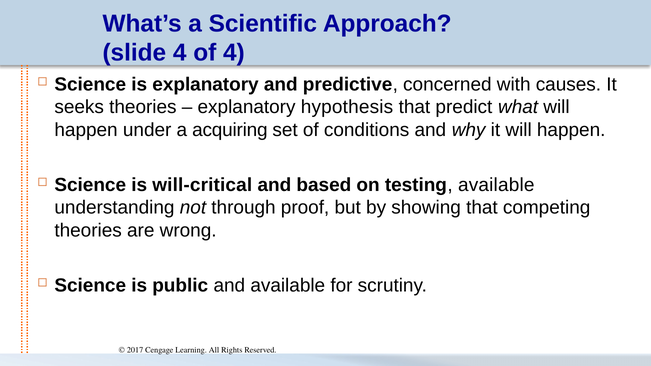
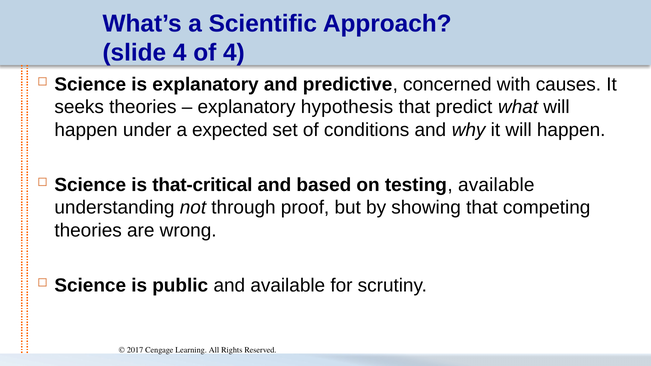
acquiring: acquiring -> expected (230, 130)
will-critical: will-critical -> that-critical (202, 185)
